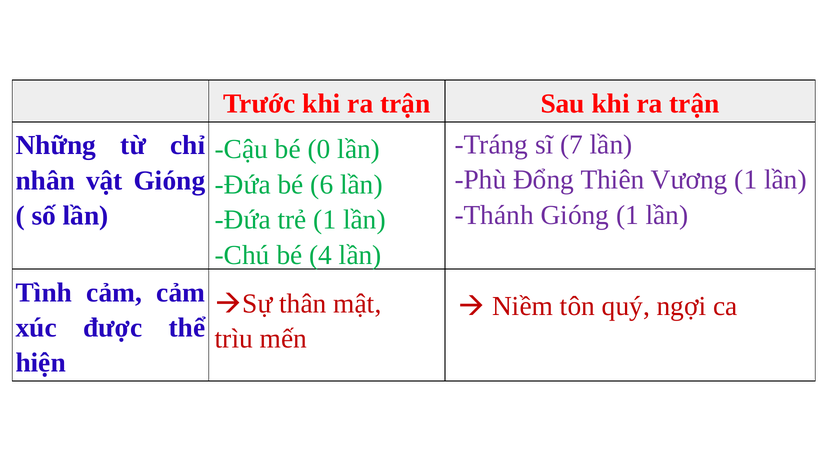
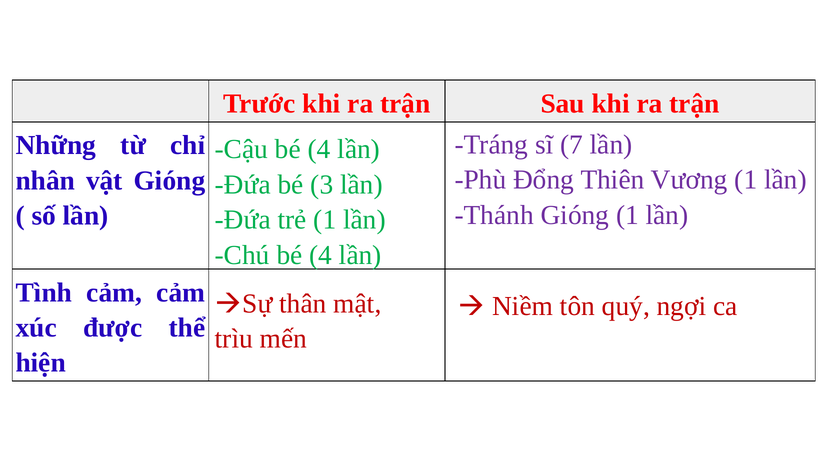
Cậu bé 0: 0 -> 4 (319, 149)
6: 6 -> 3 (322, 185)
